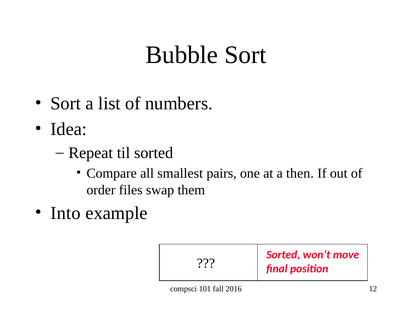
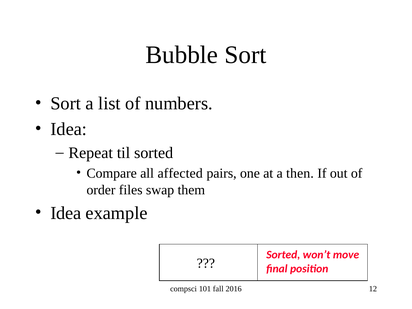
smallest: smallest -> affected (180, 173)
Into: Into -> Idea (66, 213)
